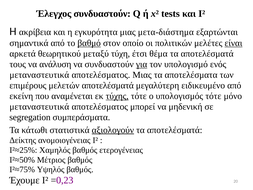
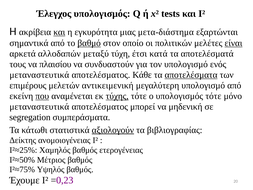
Έλεγχος συνδυαστούν: συνδυαστούν -> υπολογισμός (102, 14)
και underline: none -> present (59, 32)
θεωρητικού: θεωρητικού -> αλλοδαπών (59, 54)
θέμα: θέμα -> κατά (158, 54)
ανάλυση: ανάλυση -> πλαισίου (55, 64)
για underline: present -> none (142, 64)
αποτελέσματος Μιας: Μιας -> Κάθε (142, 75)
αποτελέσματα underline: none -> present (191, 75)
μελετών αποτελέσματά: αποτελέσματά -> αντικειμενική (108, 85)
μεγαλύτερη ειδικευμένο: ειδικευμένο -> υπολογισμό (203, 85)
που underline: none -> present (42, 96)
αποτελέσματά: αποτελέσματά -> βιβλιογραφίας (175, 130)
